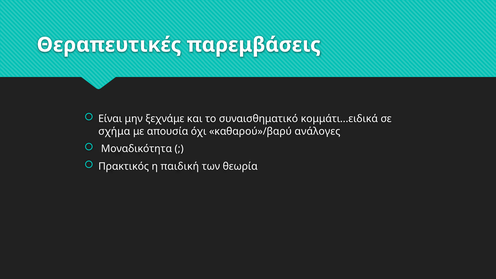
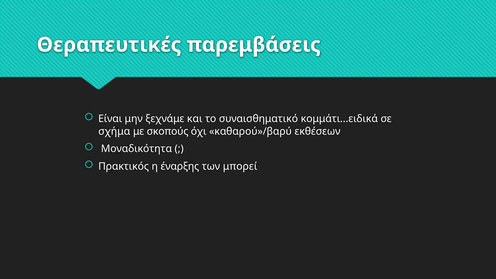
απουσία: απουσία -> σκοπούς (168, 131)
ανάλογες: ανάλογες -> εκθέσεων (318, 131)
παιδική: παιδική -> έναρξης (180, 166)
θεωρία: θεωρία -> μπορεί (240, 166)
